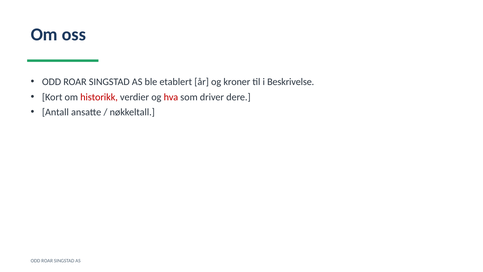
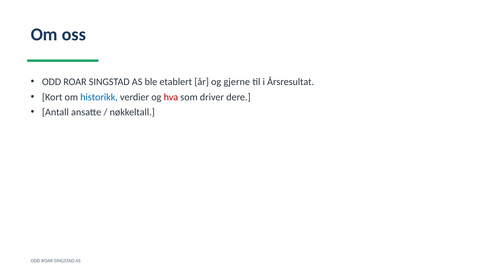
kroner: kroner -> gjerne (237, 82)
Beskrivelse: Beskrivelse -> Årsresultat (291, 82)
historikk colour: red -> blue (99, 97)
